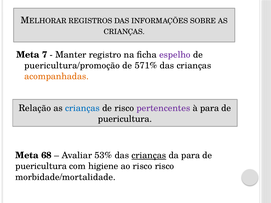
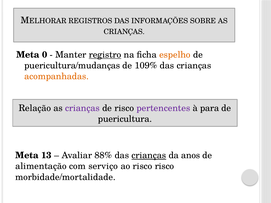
7: 7 -> 0 (45, 55)
registro underline: none -> present (105, 55)
espelho colour: purple -> orange (175, 55)
puericultura/promoção: puericultura/promoção -> puericultura/mudanças (72, 66)
571%: 571% -> 109% (146, 66)
crianças colour: blue -> purple (82, 108)
68: 68 -> 13 (46, 156)
53%: 53% -> 88% (103, 156)
da para: para -> anos (191, 156)
puericultura: puericultura -> alimentação (41, 166)
higiene: higiene -> serviço (103, 166)
